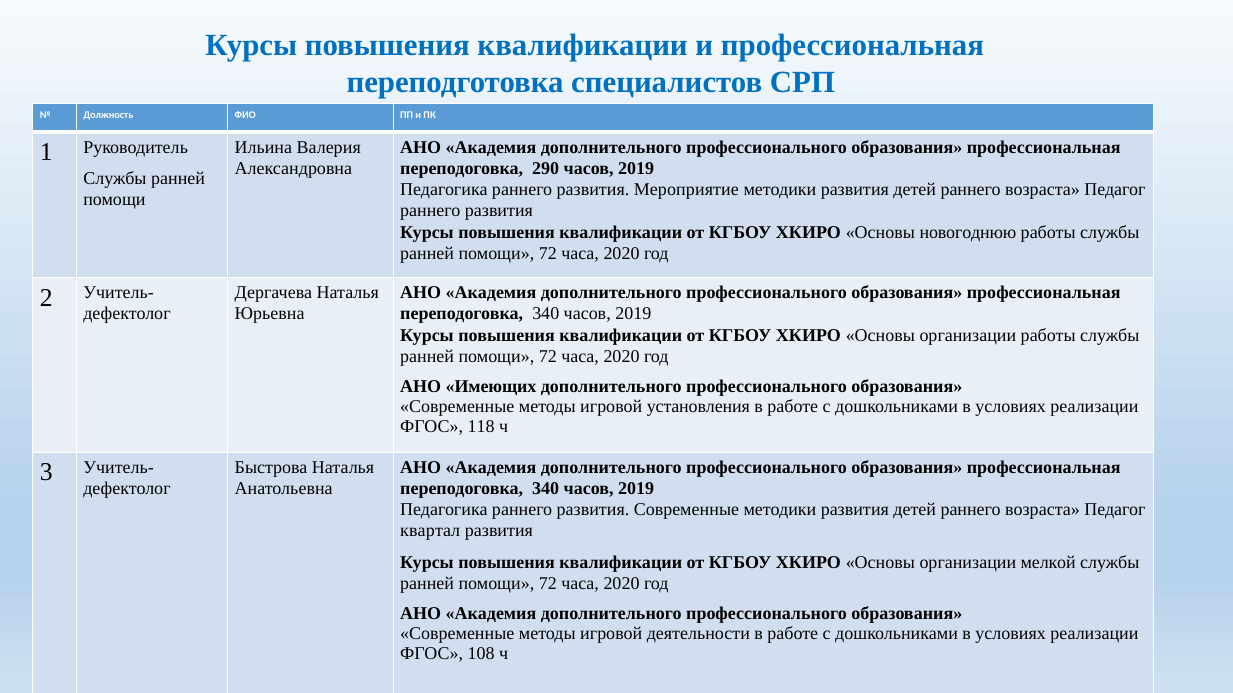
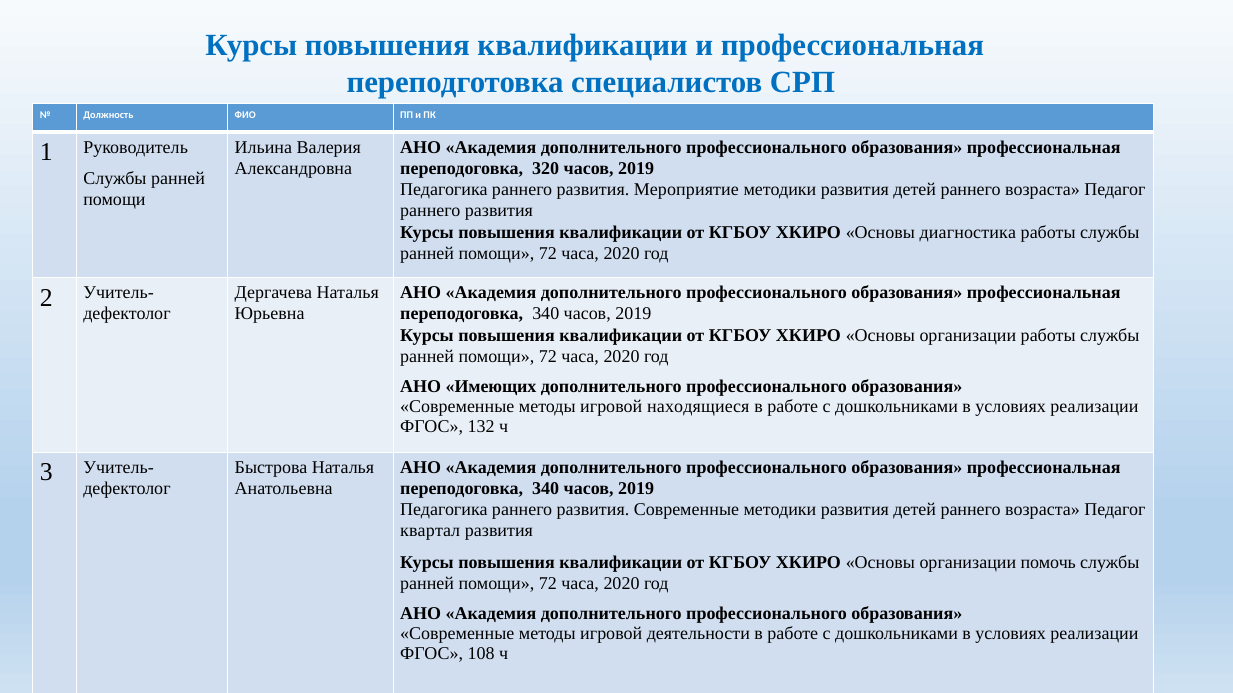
290: 290 -> 320 (546, 169)
новогоднюю: новогоднюю -> диагностика (968, 232)
установления: установления -> находящиеся (698, 407)
118: 118 -> 132 (481, 427)
мелкой: мелкой -> помочь (1048, 563)
